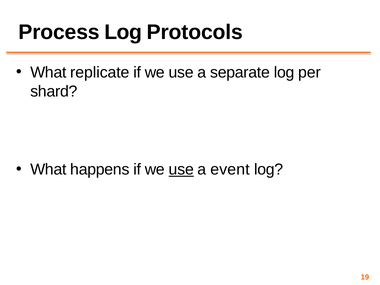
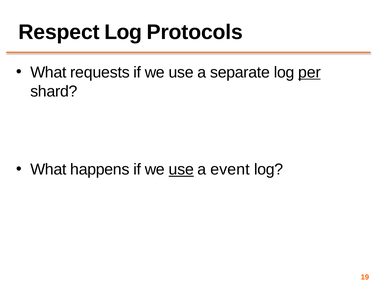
Process: Process -> Respect (59, 32)
replicate: replicate -> requests (100, 72)
per underline: none -> present (310, 72)
